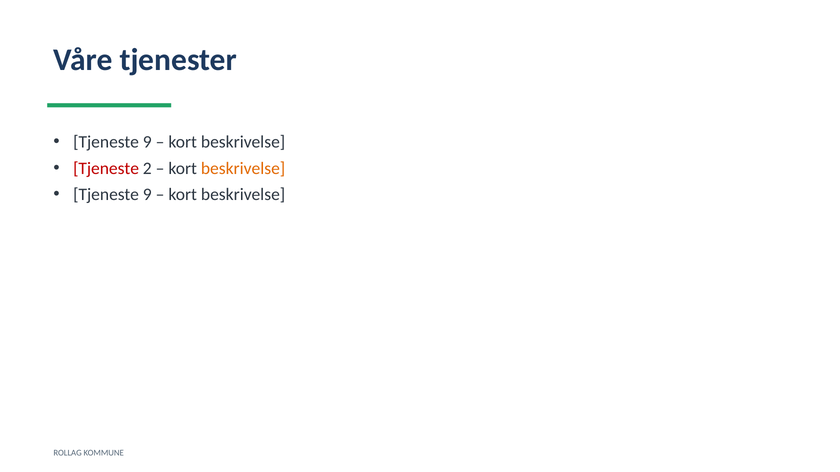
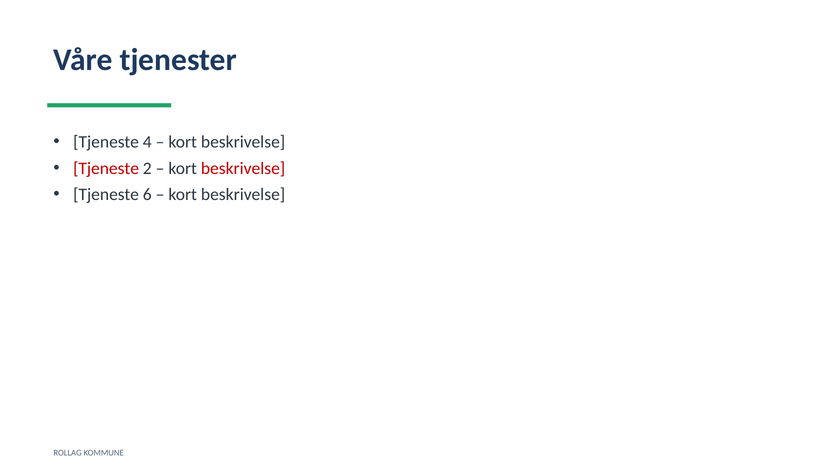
9: 9 -> 4 (147, 142)
beskrivelse colour: orange -> red (243, 169)
9: 9 -> 6 (147, 195)
